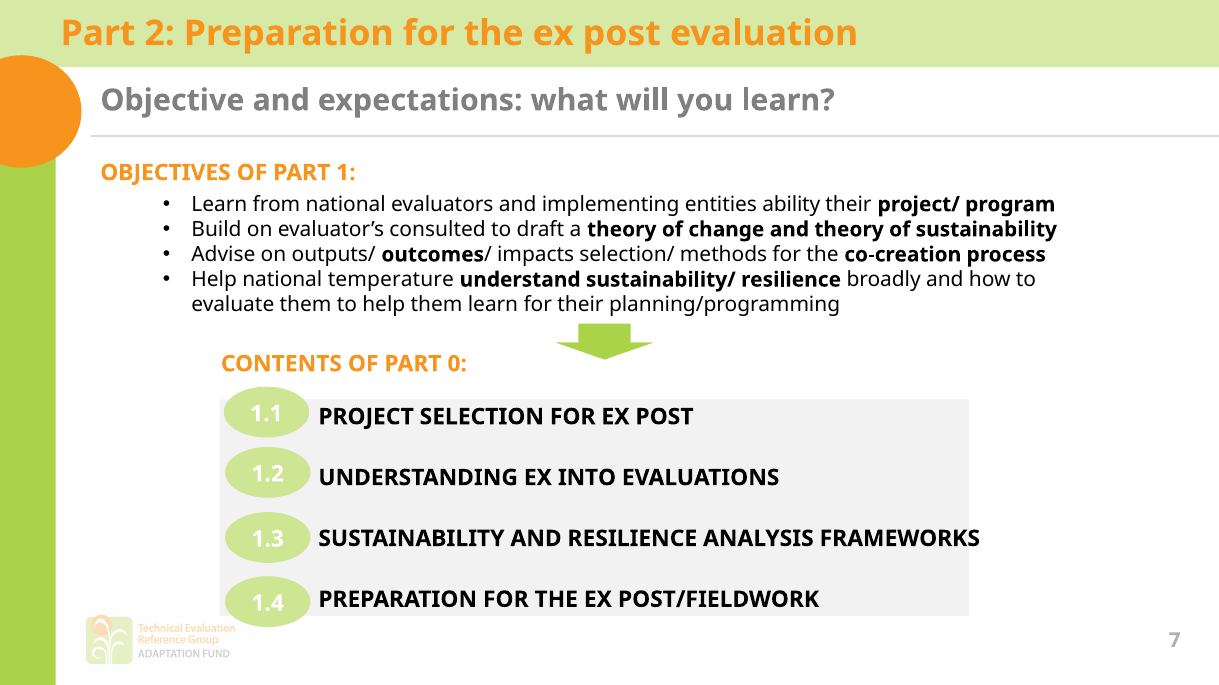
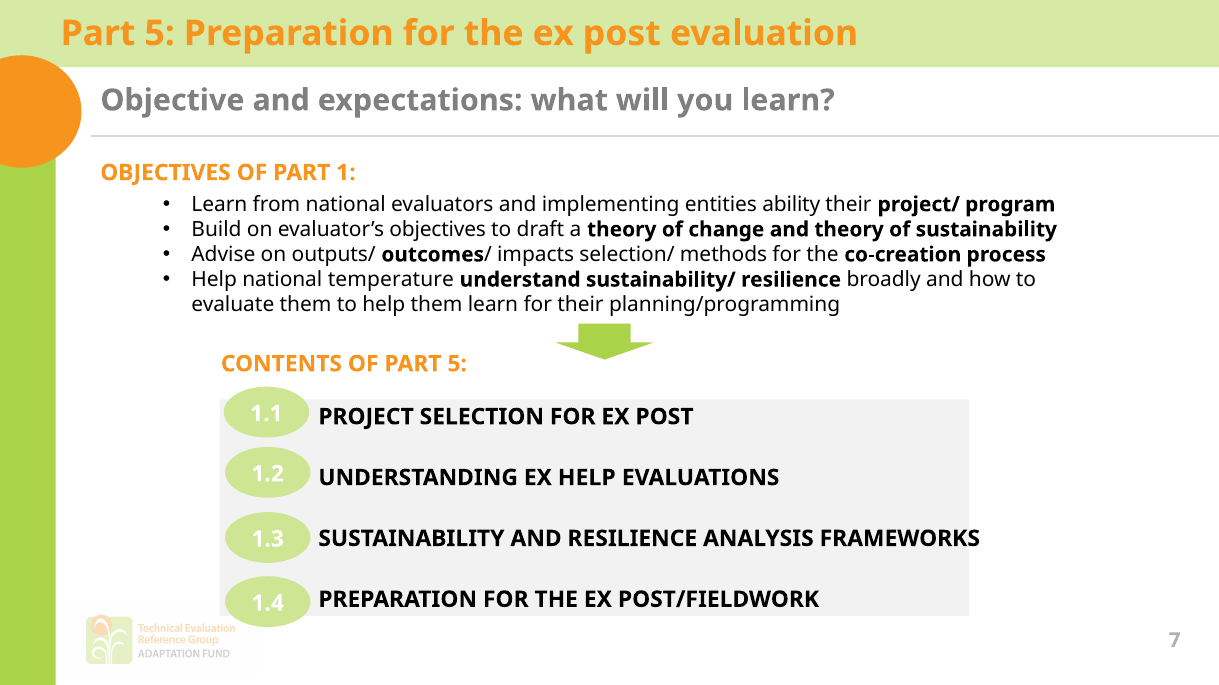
2: 2 -> 5 (160, 33)
evaluator’s consulted: consulted -> objectives (438, 230)
OF PART 0: 0 -> 5 (457, 364)
EX INTO: INTO -> HELP (587, 478)
